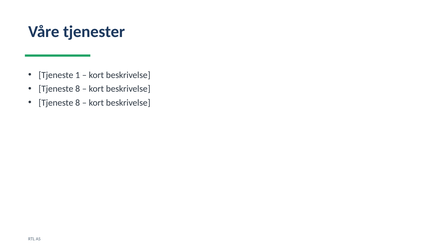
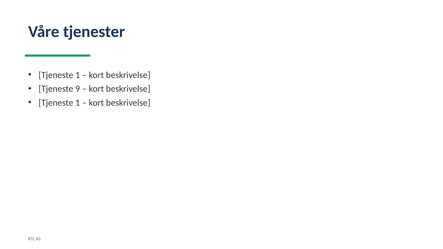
8: 8 -> 9 (78, 89)
8: 8 -> 1 (78, 103)
